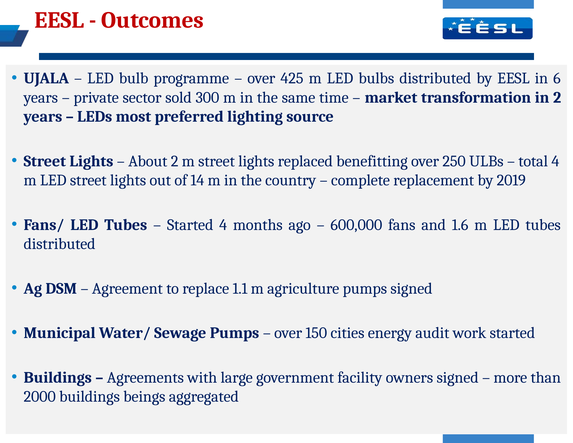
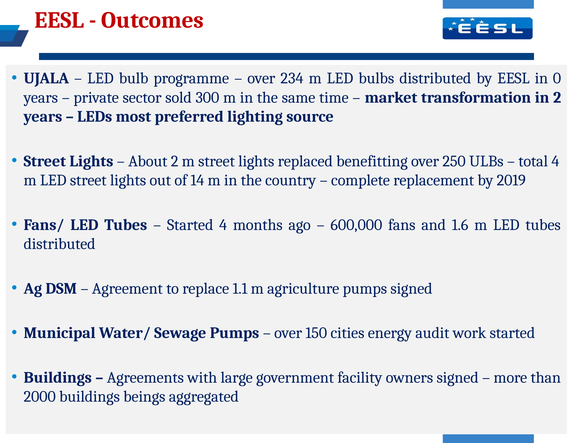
425: 425 -> 234 (292, 78)
6: 6 -> 0 (557, 78)
